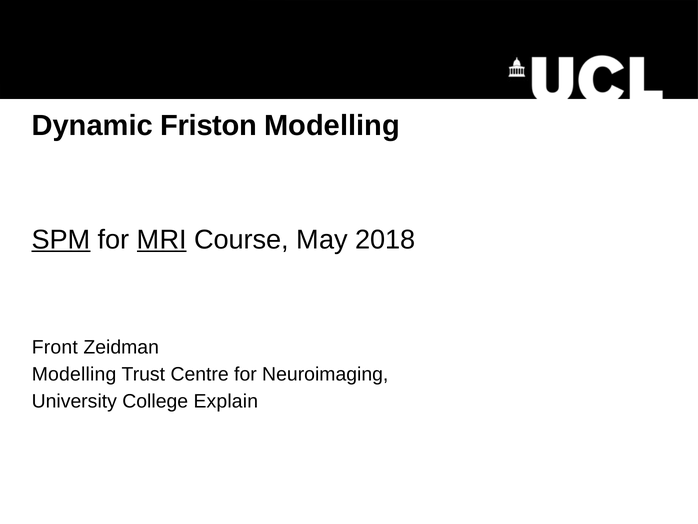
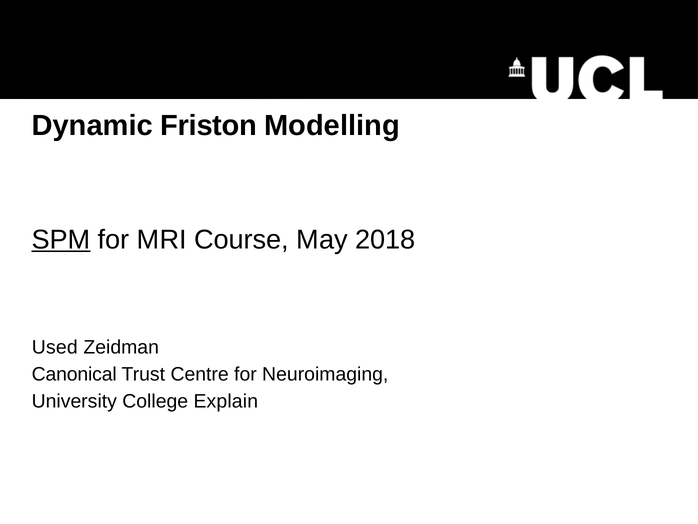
MRI underline: present -> none (162, 239)
Front: Front -> Used (55, 347)
Modelling: Modelling -> Canonical (74, 374)
